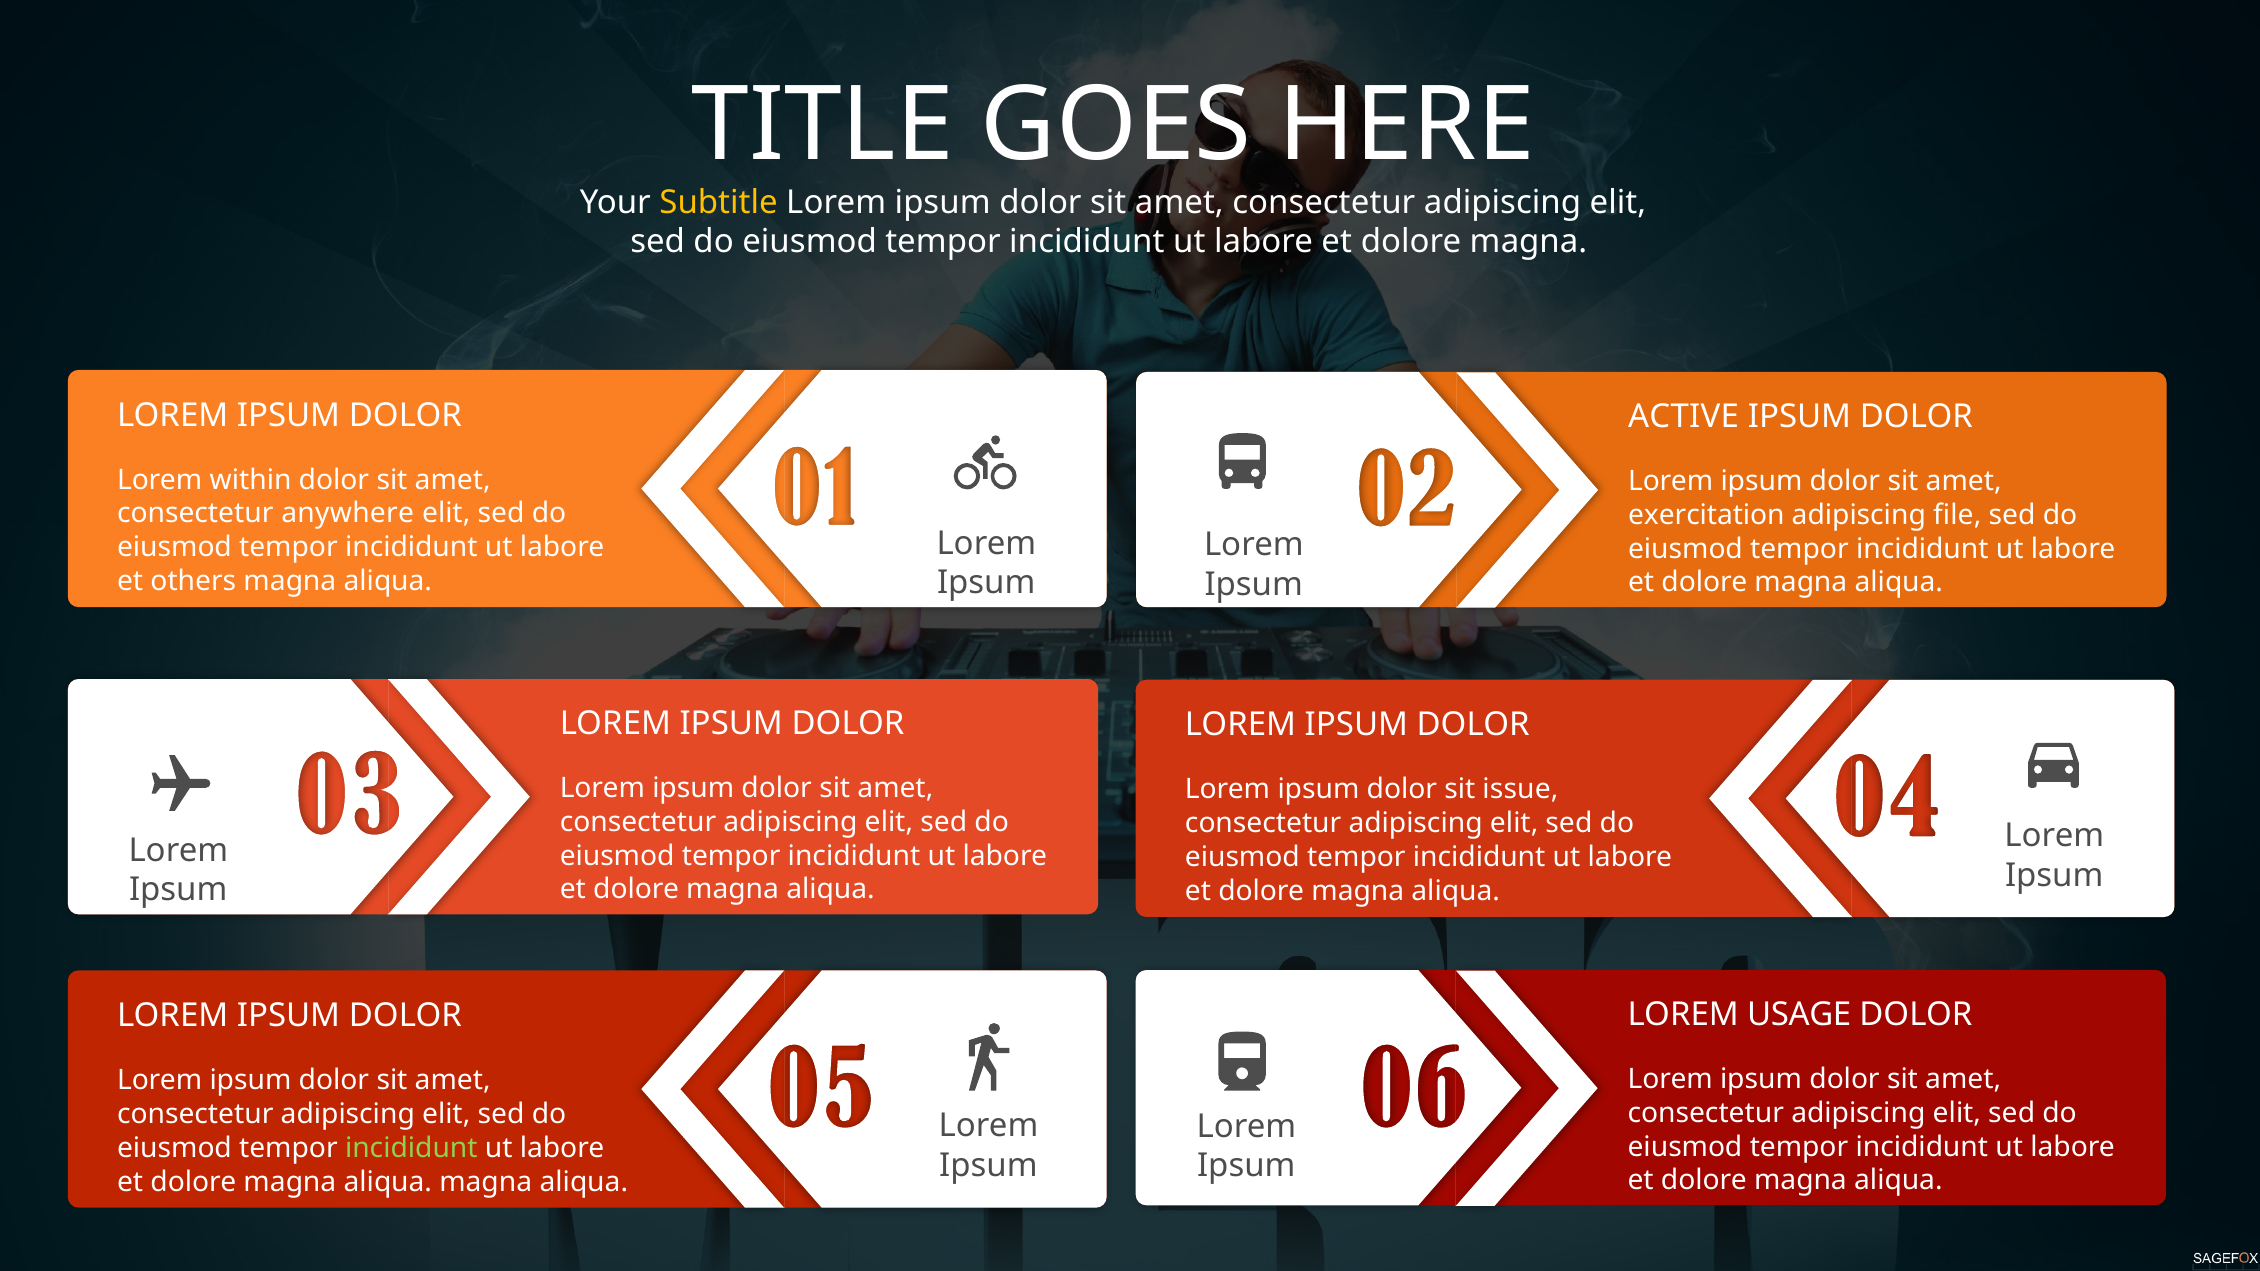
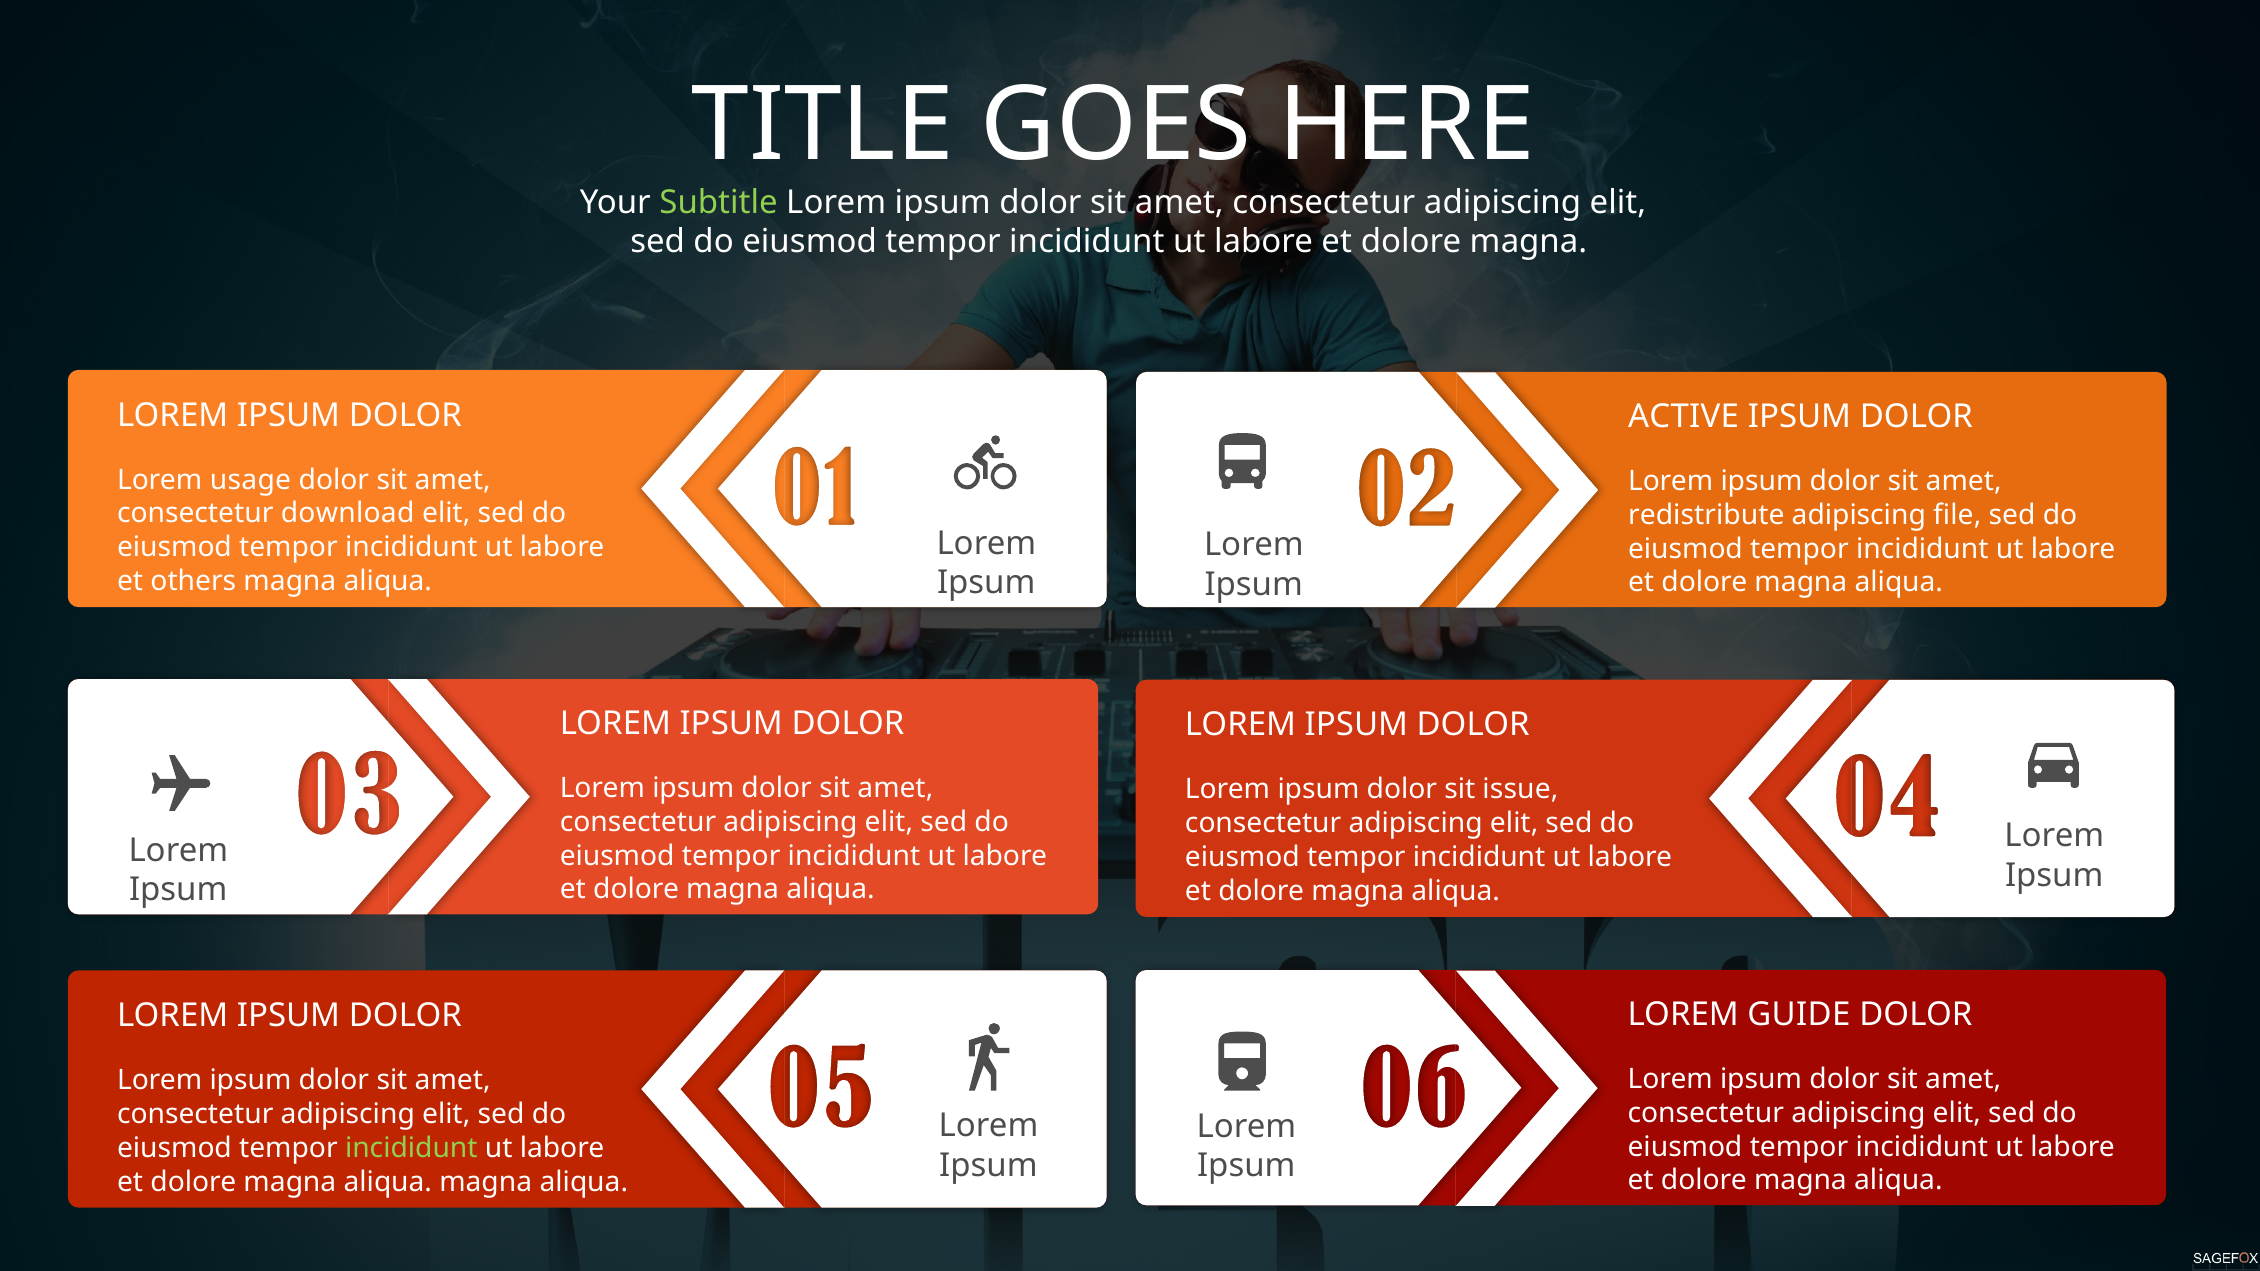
Subtitle colour: yellow -> light green (719, 203)
within: within -> usage (250, 480)
anywhere: anywhere -> download (348, 514)
exercitation: exercitation -> redistribute (1706, 515)
USAGE: USAGE -> GUIDE (1799, 1015)
